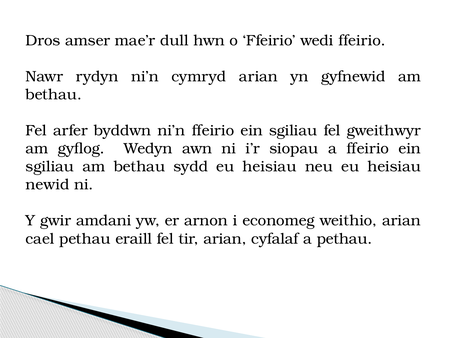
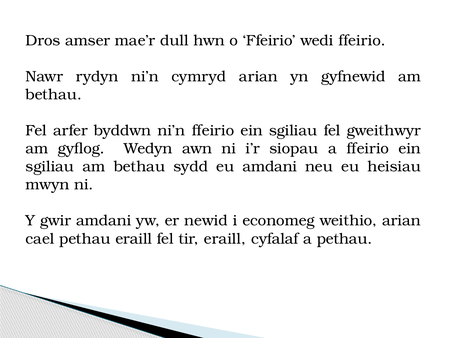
sydd eu heisiau: heisiau -> amdani (270, 166)
newid: newid -> mwyn (47, 184)
arnon: arnon -> newid (206, 220)
tir arian: arian -> eraill (225, 238)
